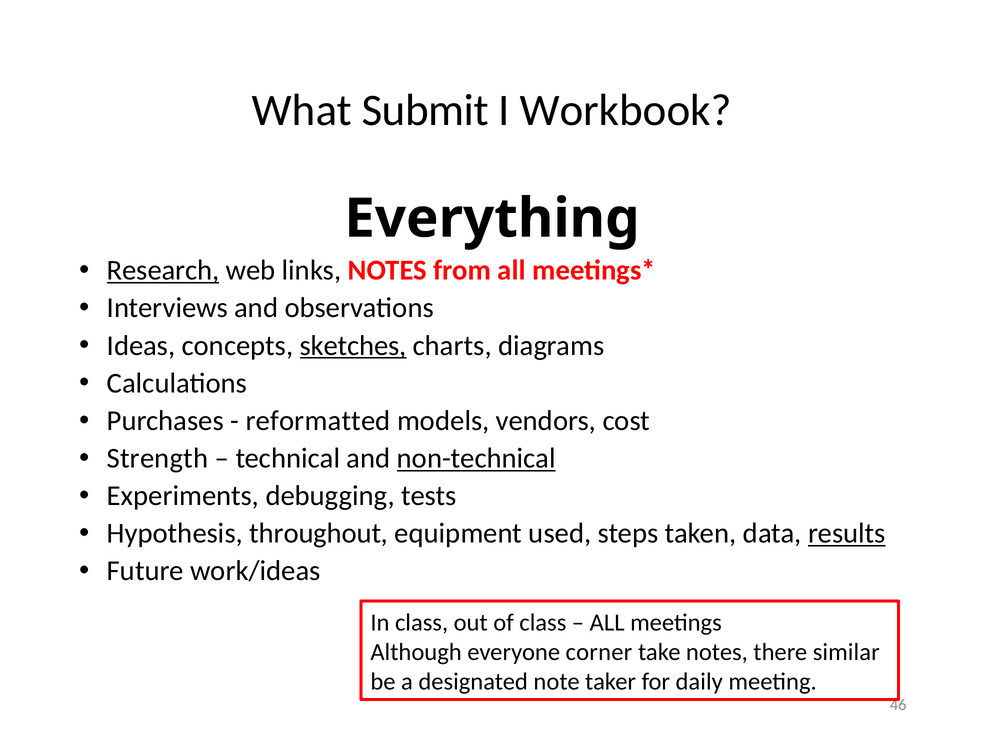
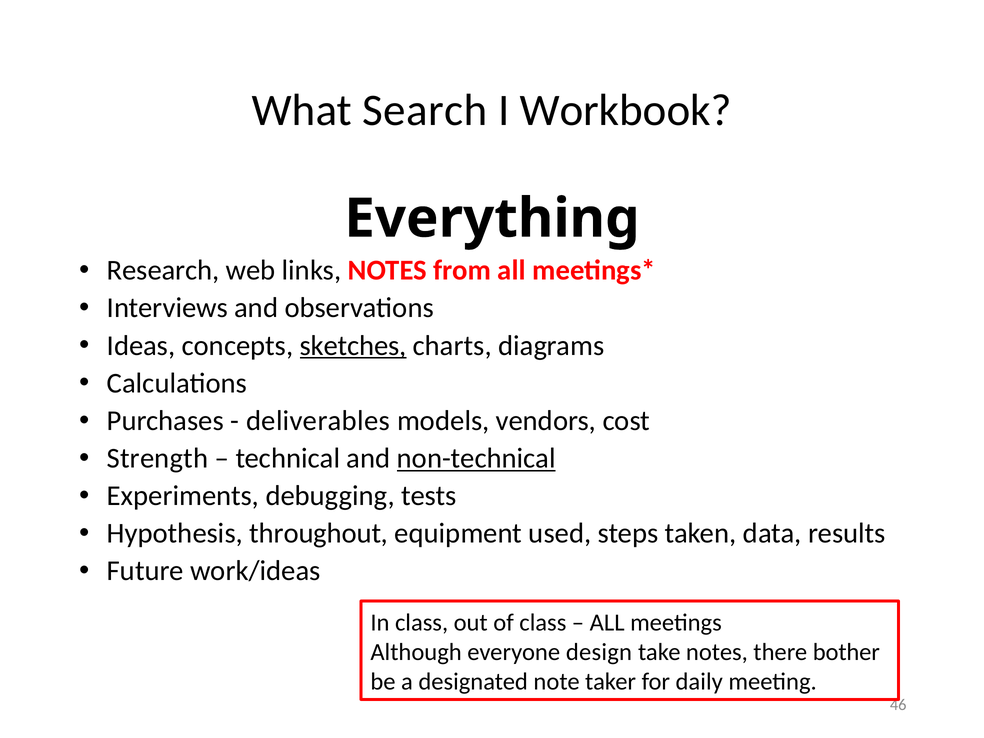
Submit: Submit -> Search (425, 110)
Research underline: present -> none (163, 270)
reformatted: reformatted -> deliverables (318, 421)
results underline: present -> none (847, 533)
corner: corner -> design (599, 652)
similar: similar -> bother (846, 652)
